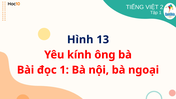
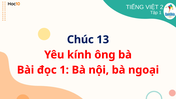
Hình: Hình -> Chúc (80, 40)
